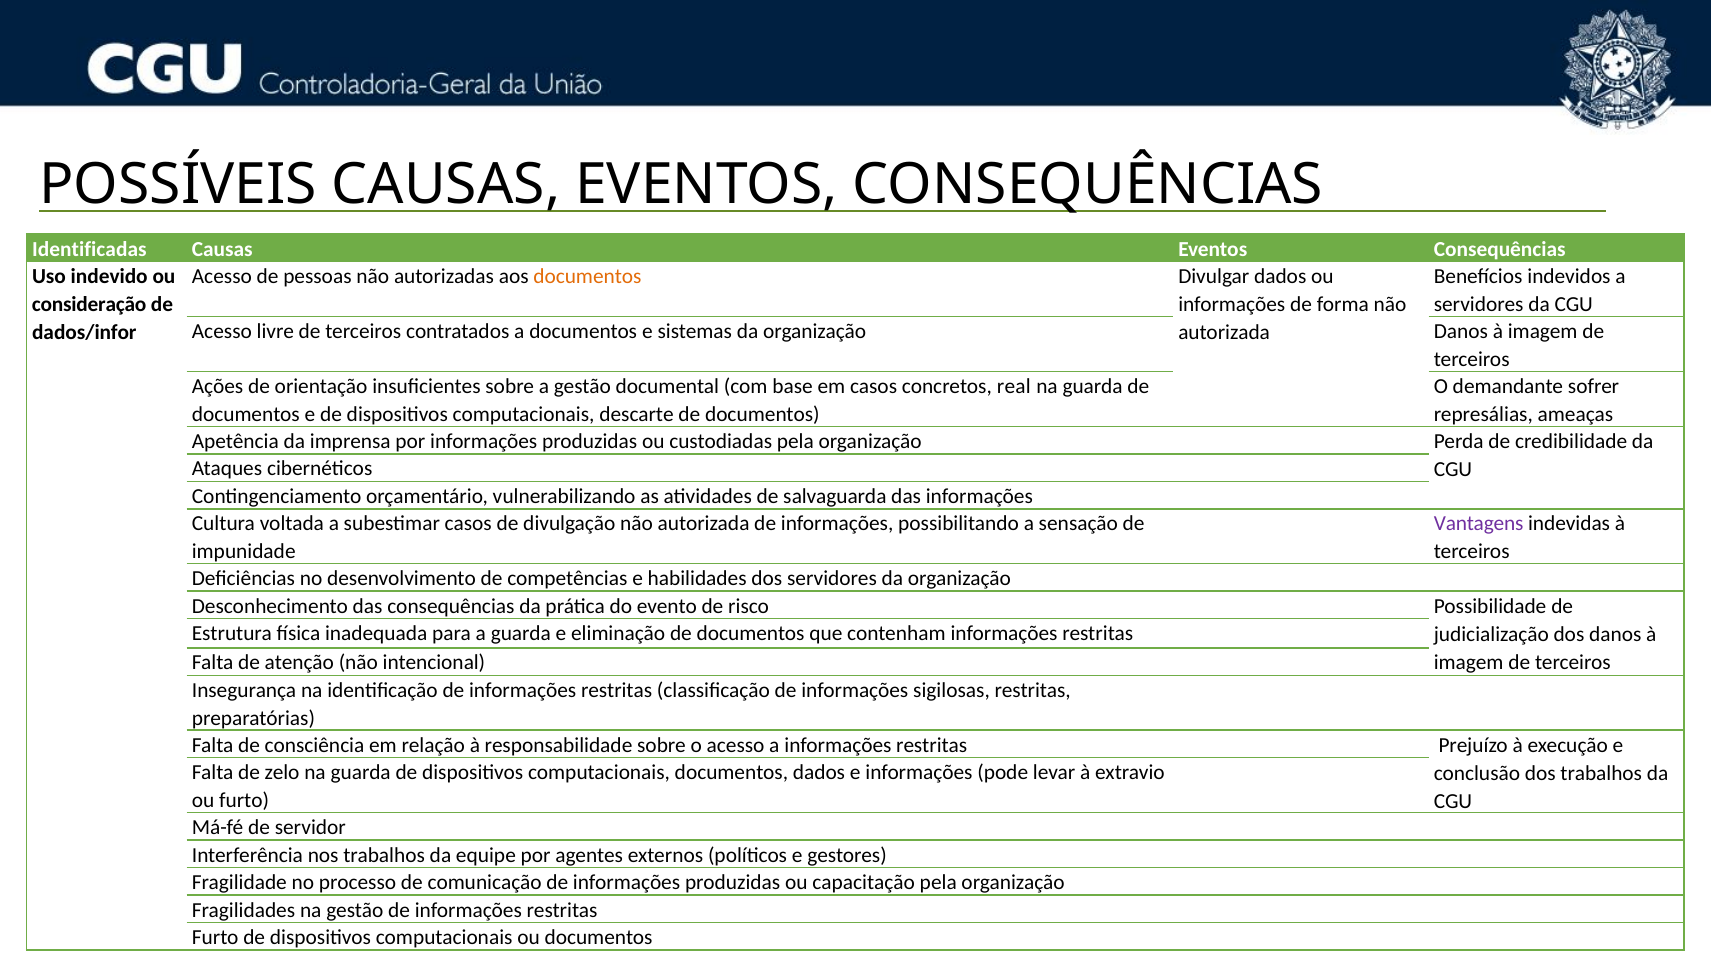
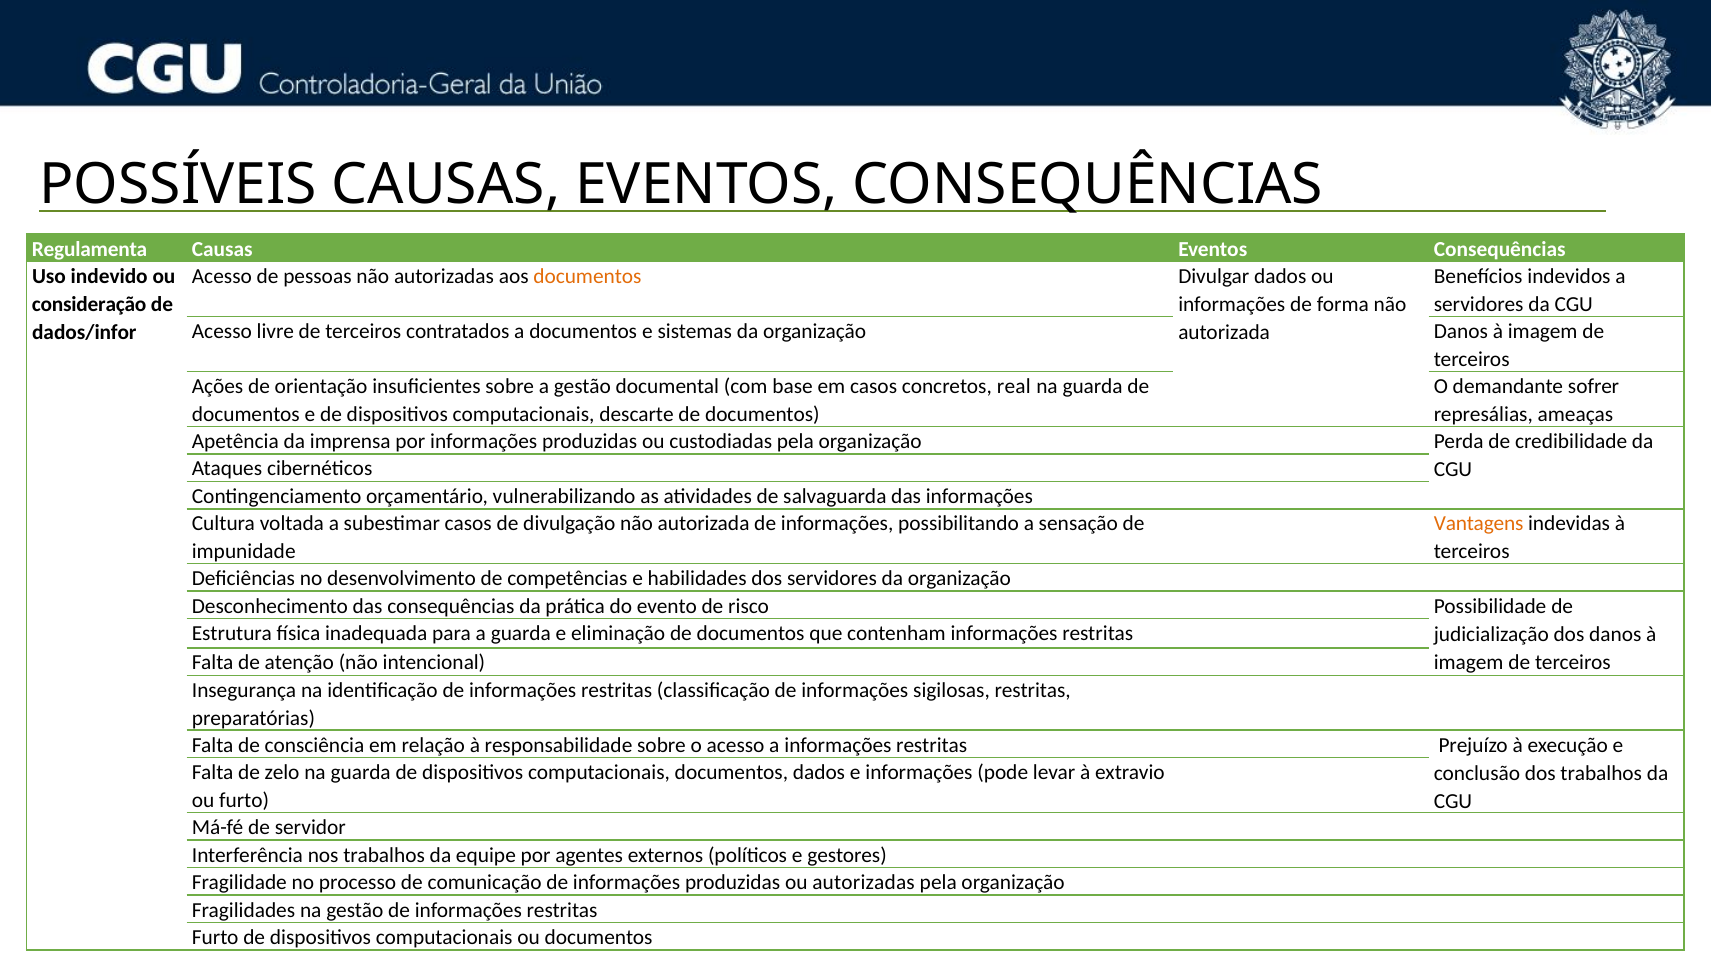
Identificadas: Identificadas -> Regulamenta (90, 249)
Vantagens colour: purple -> orange (1479, 524)
ou capacitação: capacitação -> autorizadas (864, 883)
